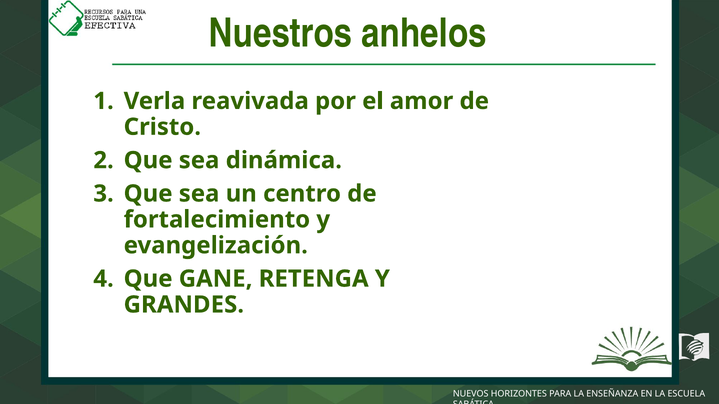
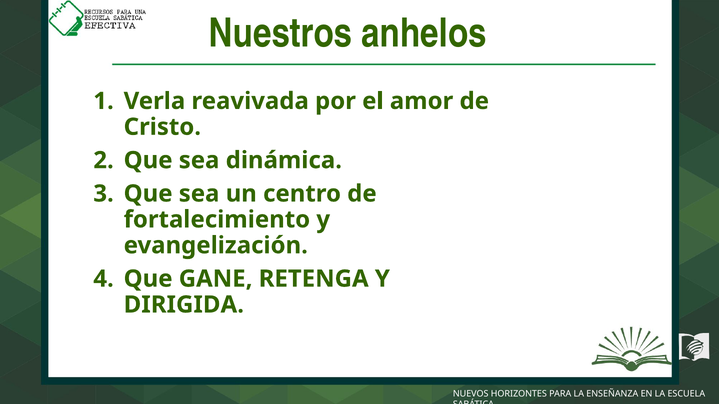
GRANDES: GRANDES -> DIRIGIDA (184, 305)
